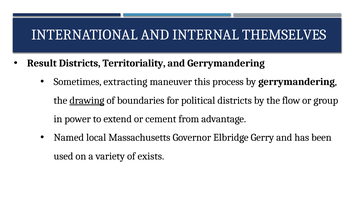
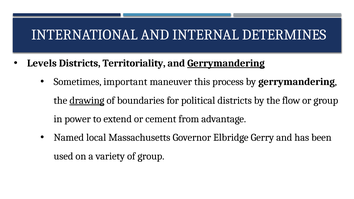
THEMSELVES: THEMSELVES -> DETERMINES (284, 35)
Result: Result -> Levels (42, 63)
Gerrymandering underline: none -> present (226, 63)
extracting: extracting -> important (125, 82)
of exists: exists -> group (151, 156)
